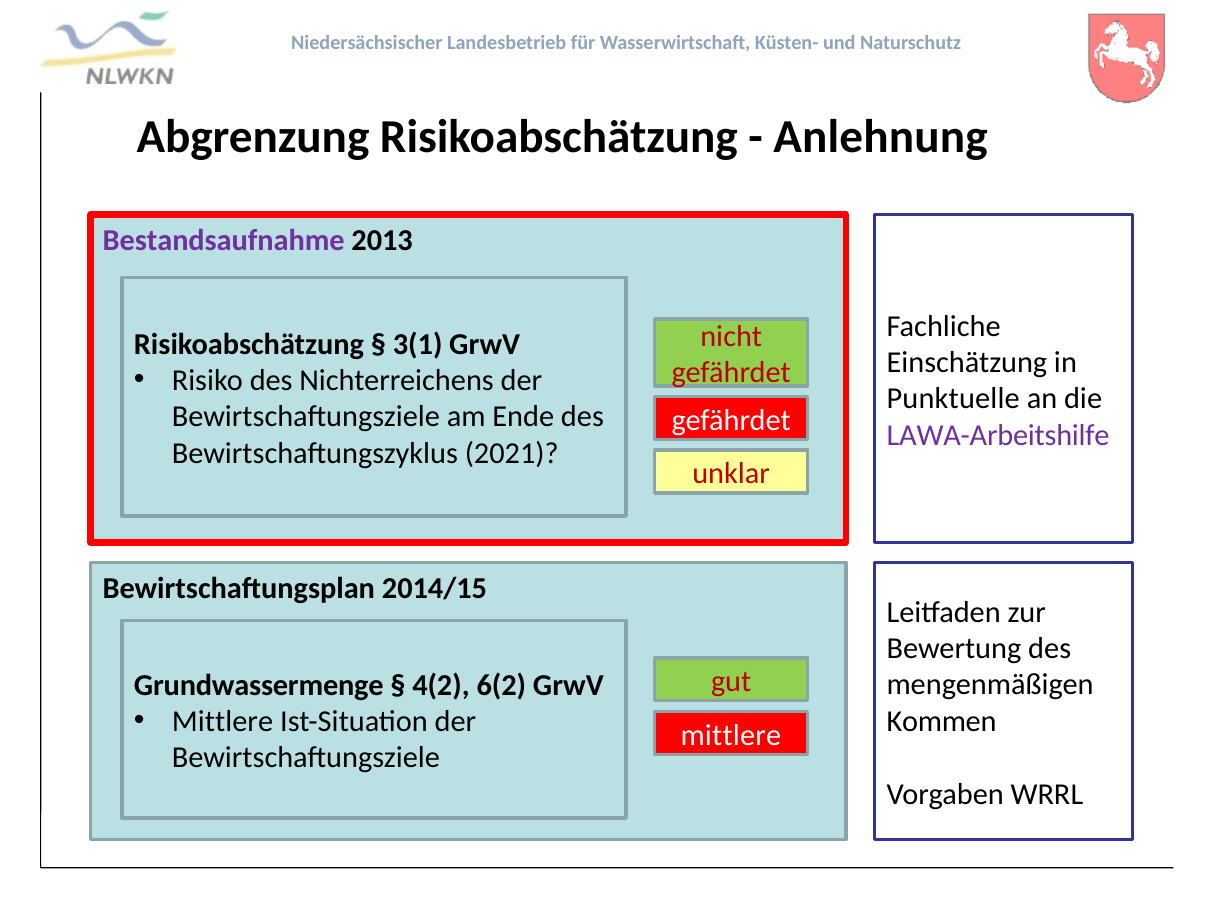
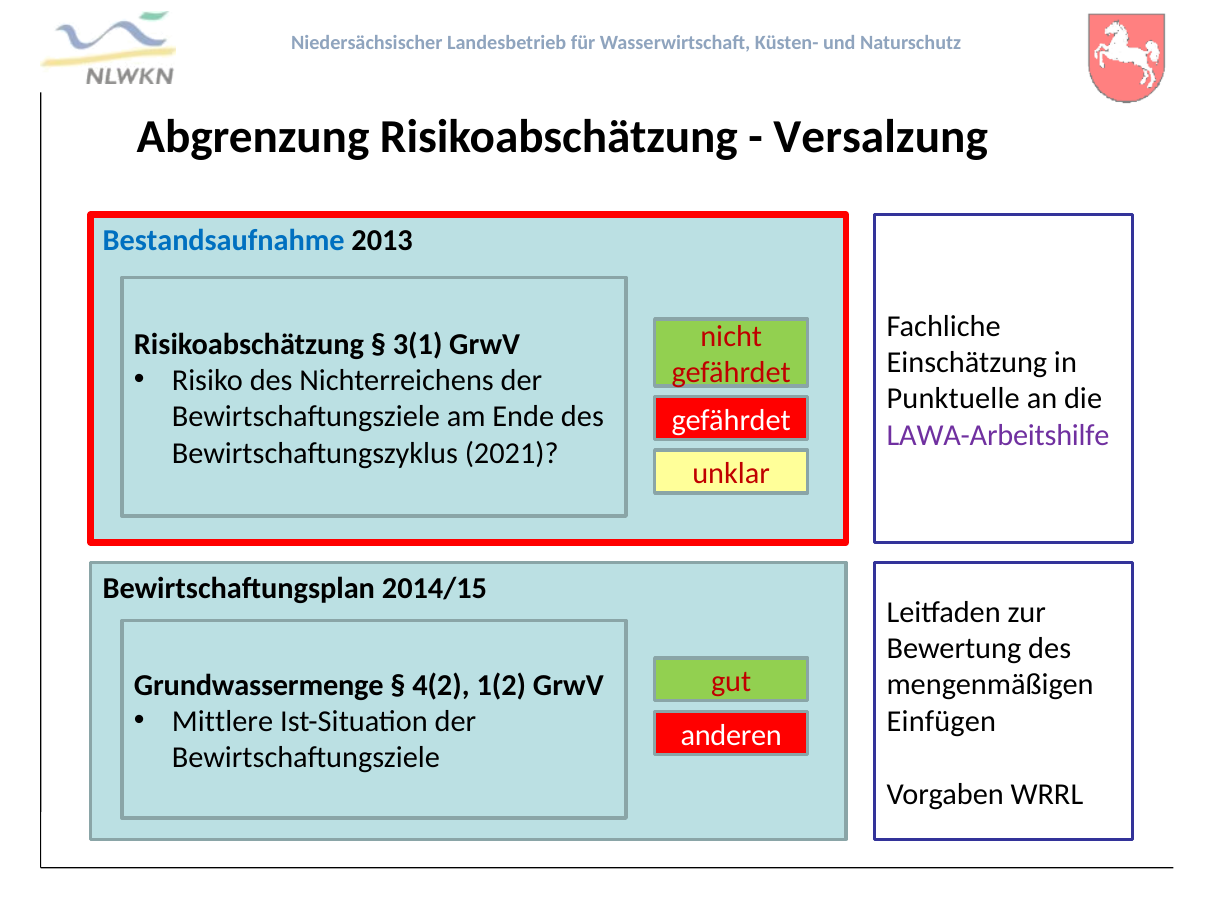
Anlehnung: Anlehnung -> Versalzung (881, 137)
Bestandsaufnahme colour: purple -> blue (224, 241)
6(2: 6(2 -> 1(2 (501, 685)
Kommen: Kommen -> Einfügen (941, 722)
mittlere: mittlere -> anderen (731, 735)
